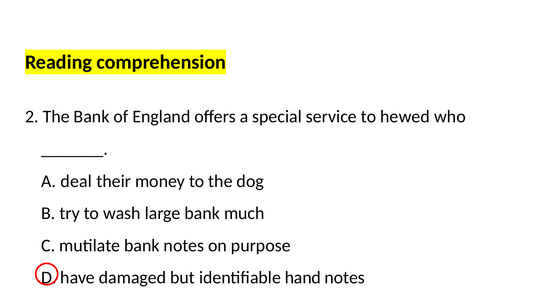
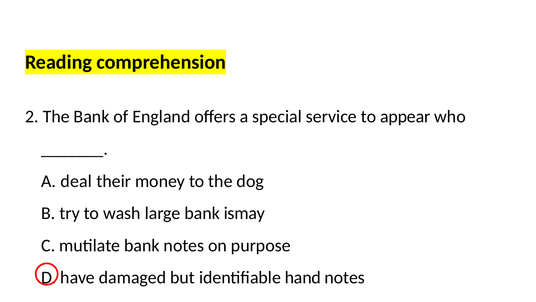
hewed: hewed -> appear (405, 116)
much: much -> ismay (244, 213)
